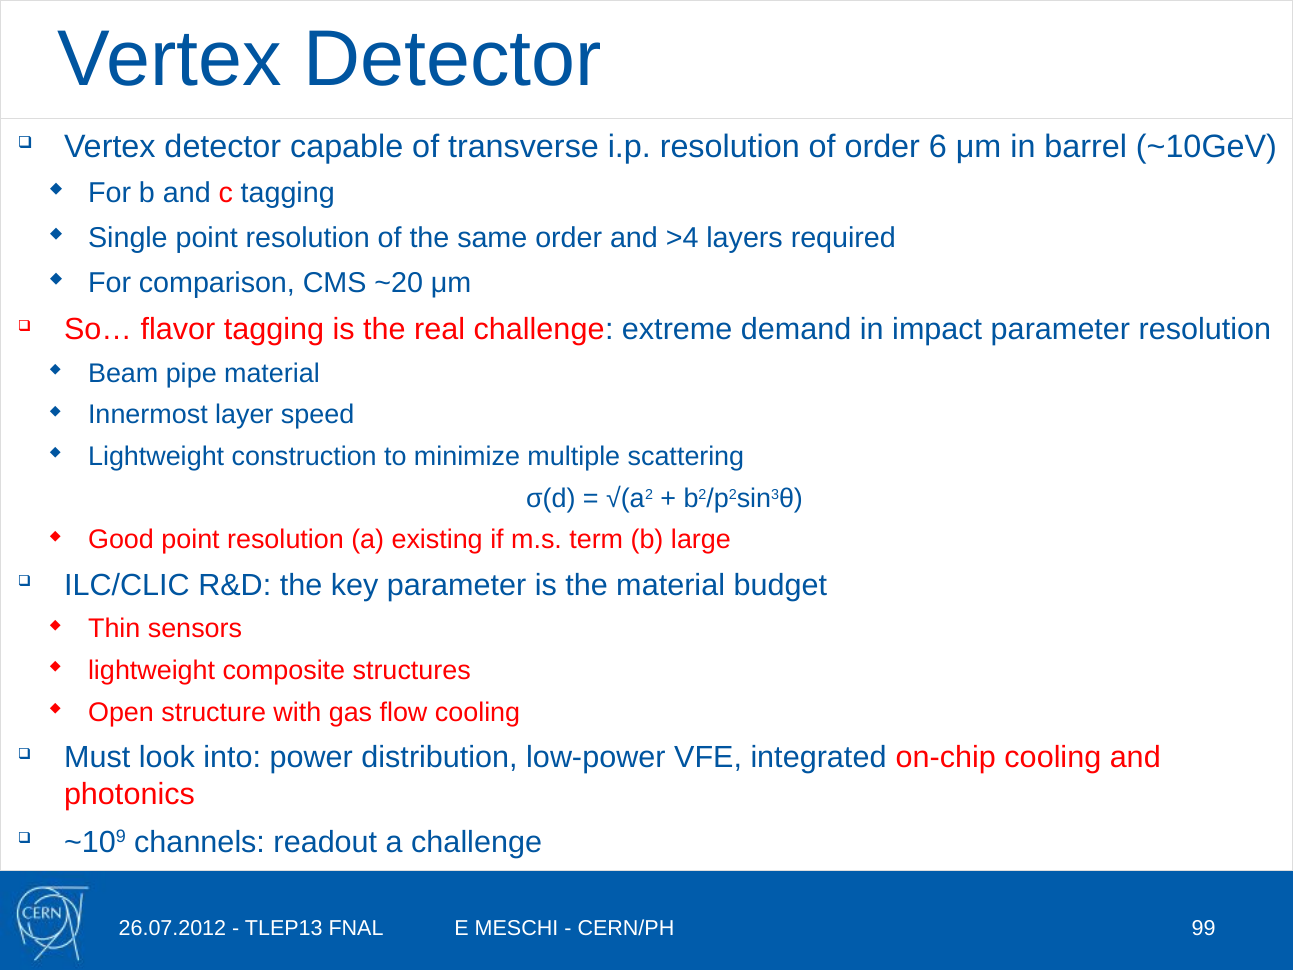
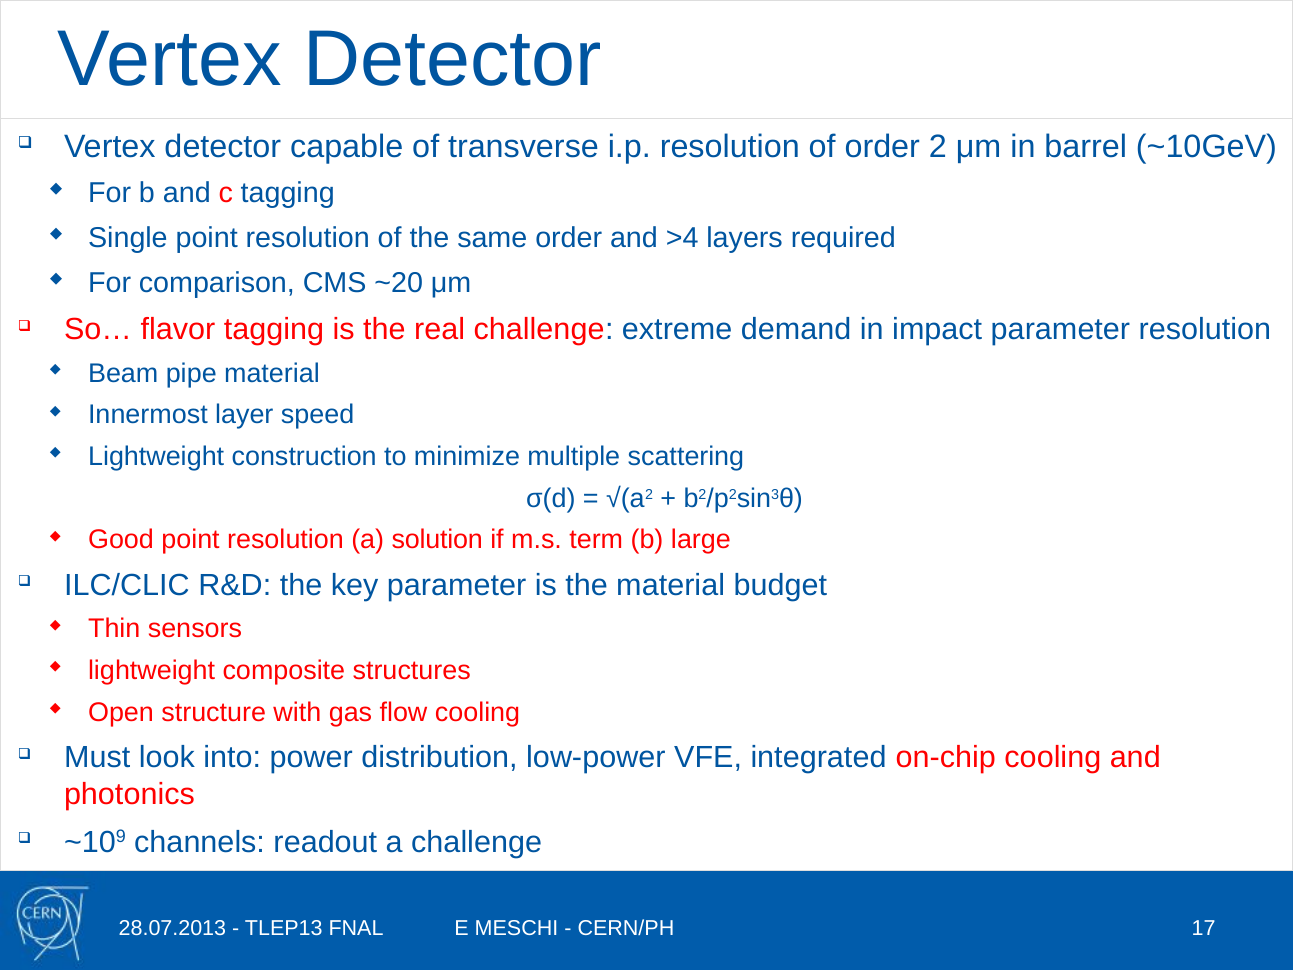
6: 6 -> 2 (938, 147)
existing: existing -> solution (437, 540)
26.07.2012: 26.07.2012 -> 28.07.2013 (172, 928)
99: 99 -> 17 (1204, 928)
